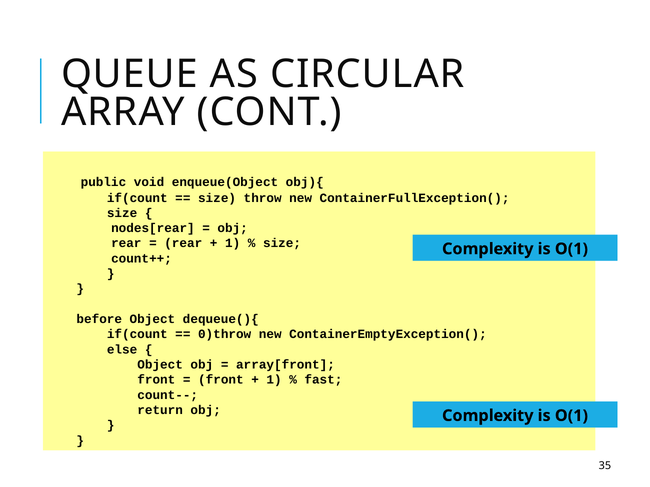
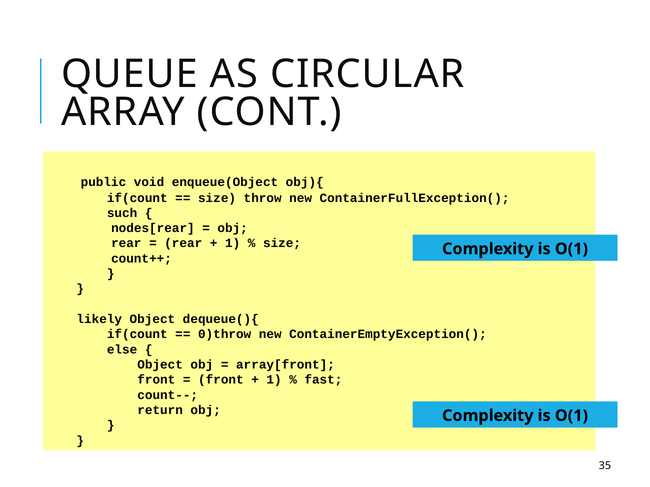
size: size -> such (122, 213)
before: before -> likely (99, 319)
